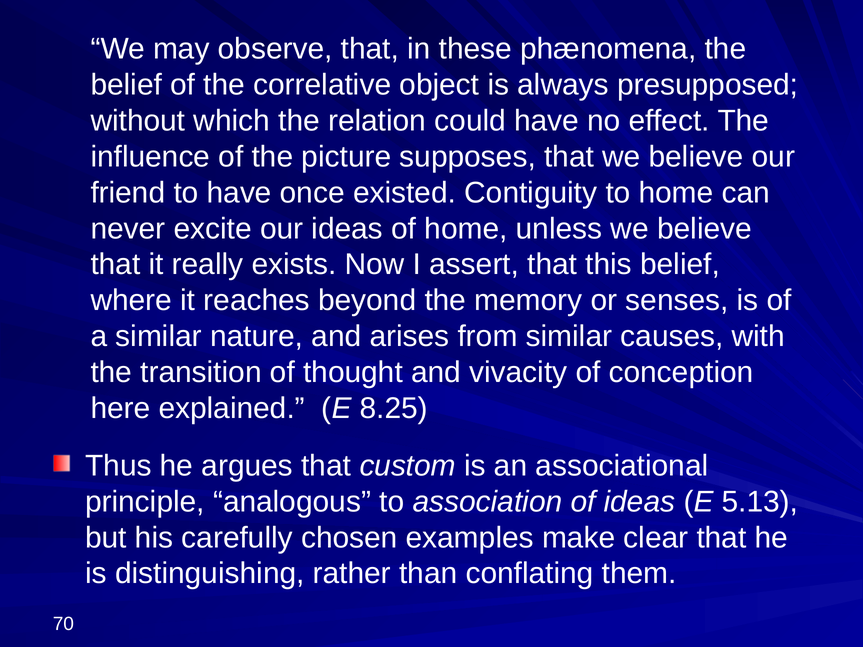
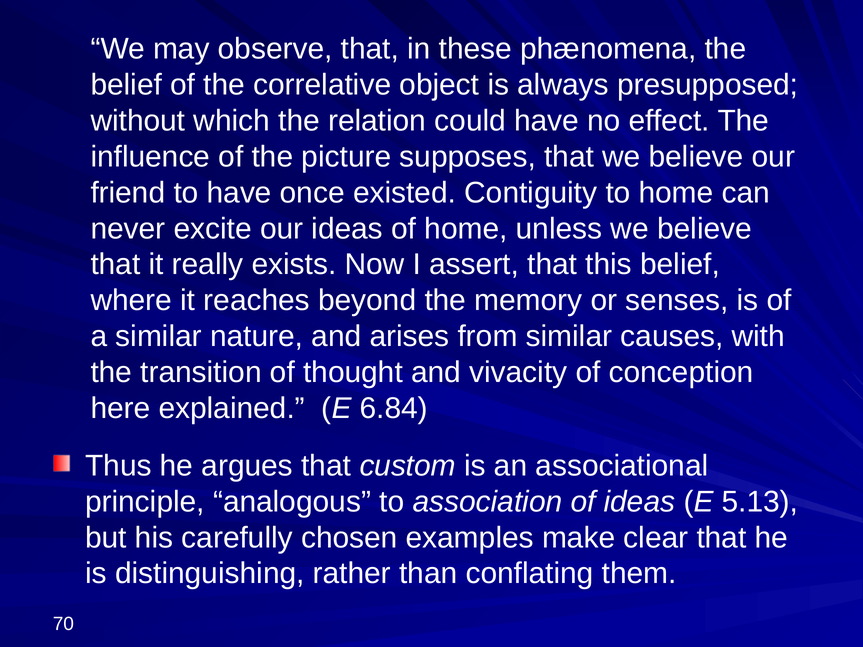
8.25: 8.25 -> 6.84 (394, 408)
